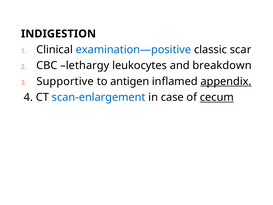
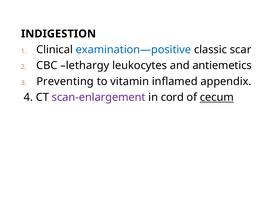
breakdown: breakdown -> antiemetics (222, 65)
Supportive: Supportive -> Preventing (65, 81)
antigen: antigen -> vitamin (130, 81)
appendix underline: present -> none (226, 81)
scan-enlargement colour: blue -> purple (99, 97)
case: case -> cord (172, 97)
